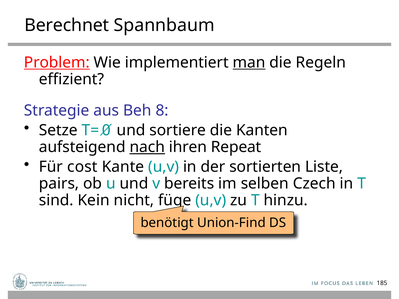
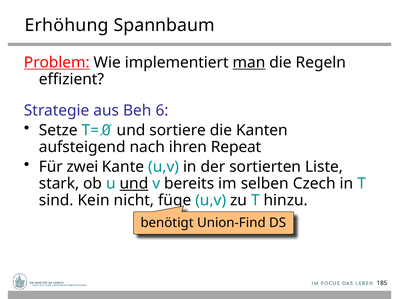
Berechnet: Berechnet -> Erhöhung (67, 25)
8: 8 -> 6 (162, 110)
nach underline: present -> none (147, 147)
cost: cost -> zwei (82, 167)
pairs: pairs -> stark (59, 184)
und underline: none -> present (134, 184)
